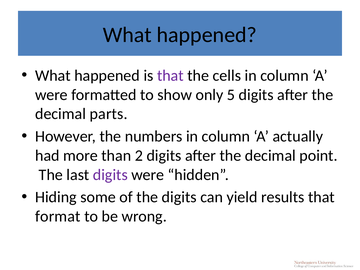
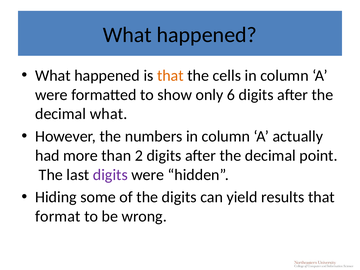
that colour: purple -> orange (170, 76)
5: 5 -> 6 (231, 95)
decimal parts: parts -> what (109, 114)
